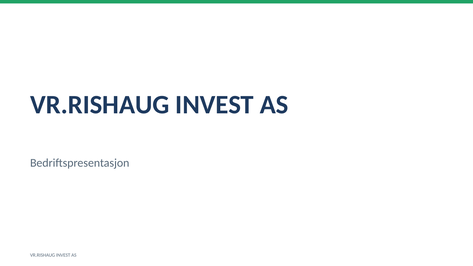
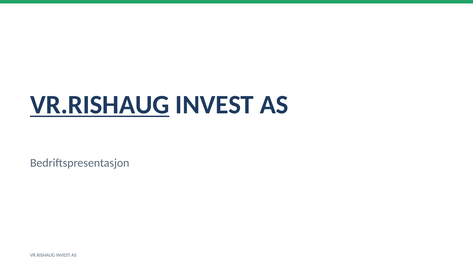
VR.RISHAUG underline: none -> present (100, 105)
